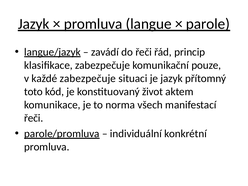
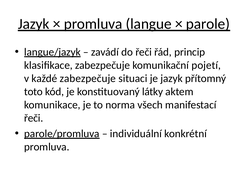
pouze: pouze -> pojetí (206, 65)
život: život -> látky (153, 92)
